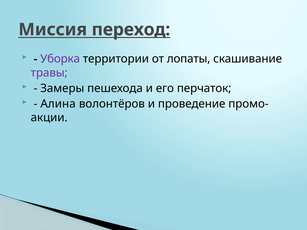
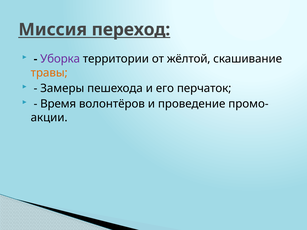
лопаты: лопаты -> жёлтой (189, 59)
травы colour: purple -> orange (49, 73)
Алина: Алина -> Время (58, 104)
